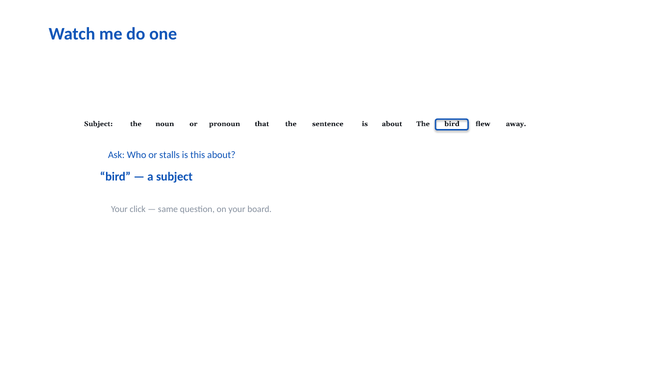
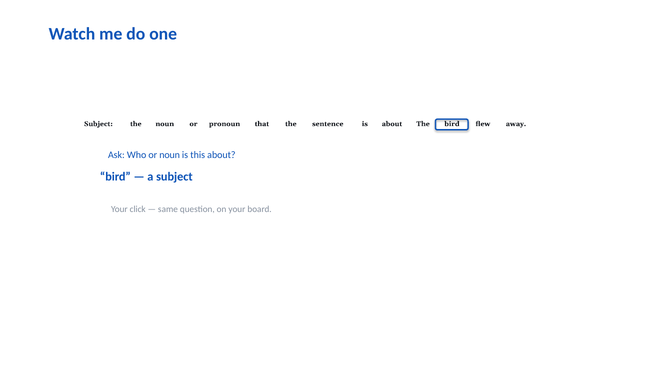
or stalls: stalls -> noun (170, 155)
